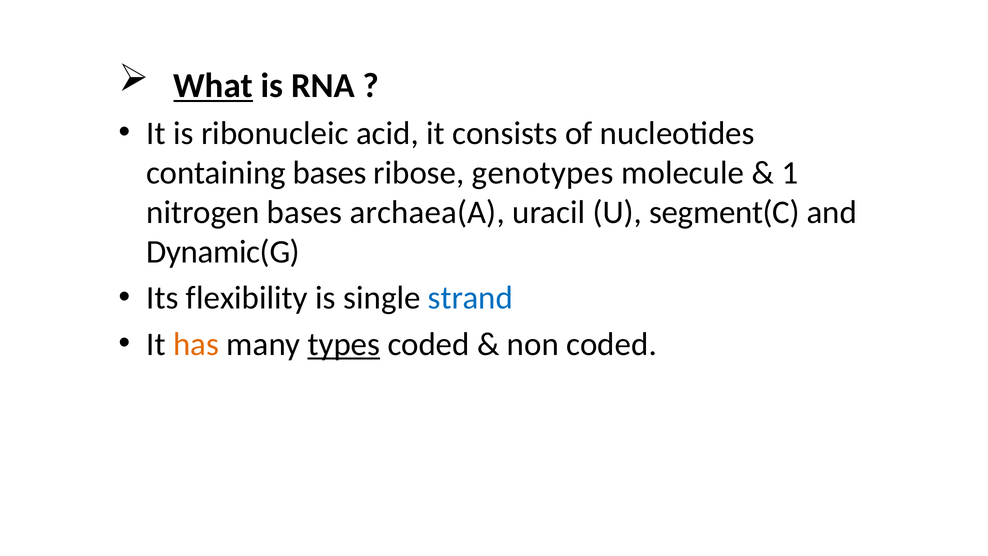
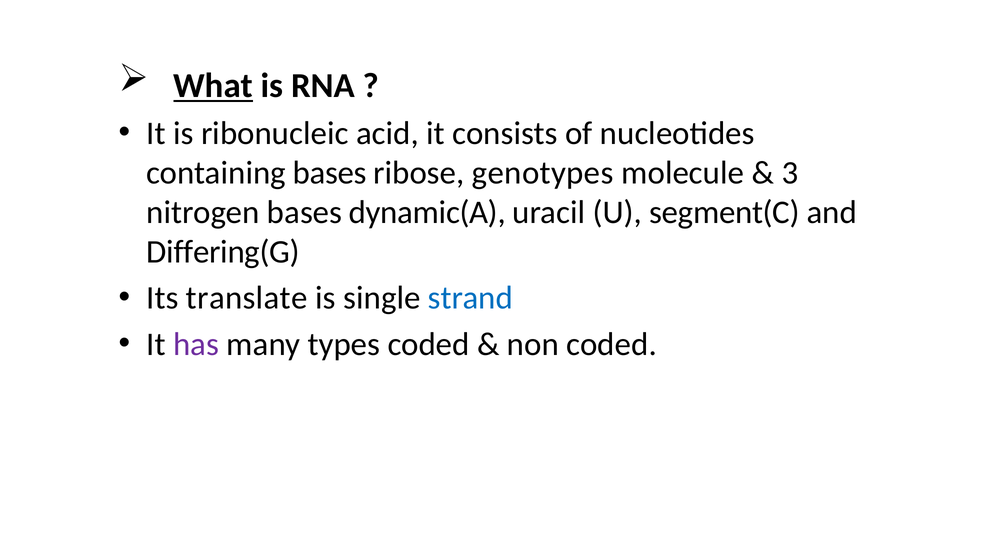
1: 1 -> 3 (790, 173)
archaea(A: archaea(A -> dynamic(A (427, 212)
Dynamic(G: Dynamic(G -> Differing(G (223, 252)
flexibility: flexibility -> translate (247, 298)
has colour: orange -> purple (196, 344)
types underline: present -> none (344, 344)
